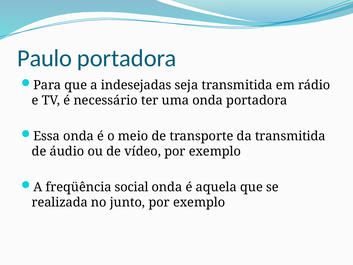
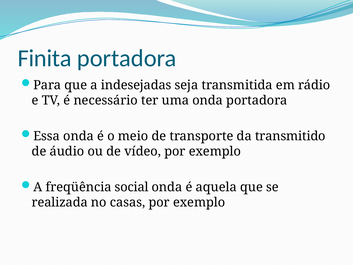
Paulo: Paulo -> Finita (45, 58)
da transmitida: transmitida -> transmitido (290, 136)
junto: junto -> casas (128, 202)
